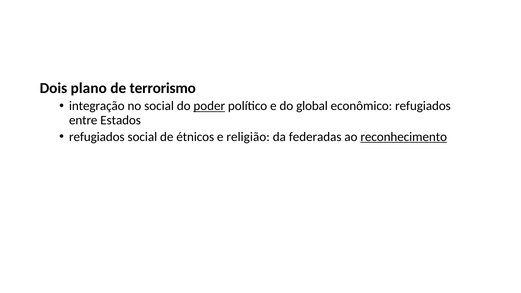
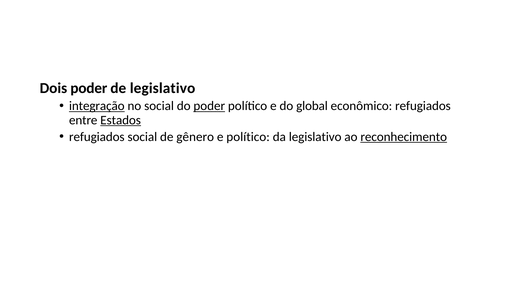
Dois plano: plano -> poder (89, 88)
de terrorismo: terrorismo -> legislativo (163, 88)
integração underline: none -> present (97, 106)
Estados underline: none -> present (121, 120)
étnicos: étnicos -> gênero (195, 137)
e religião: religião -> político (248, 137)
da federadas: federadas -> legislativo (315, 137)
